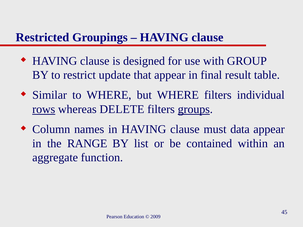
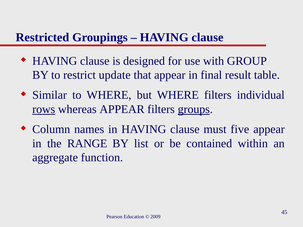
whereas DELETE: DELETE -> APPEAR (122, 109)
data: data -> five (240, 129)
